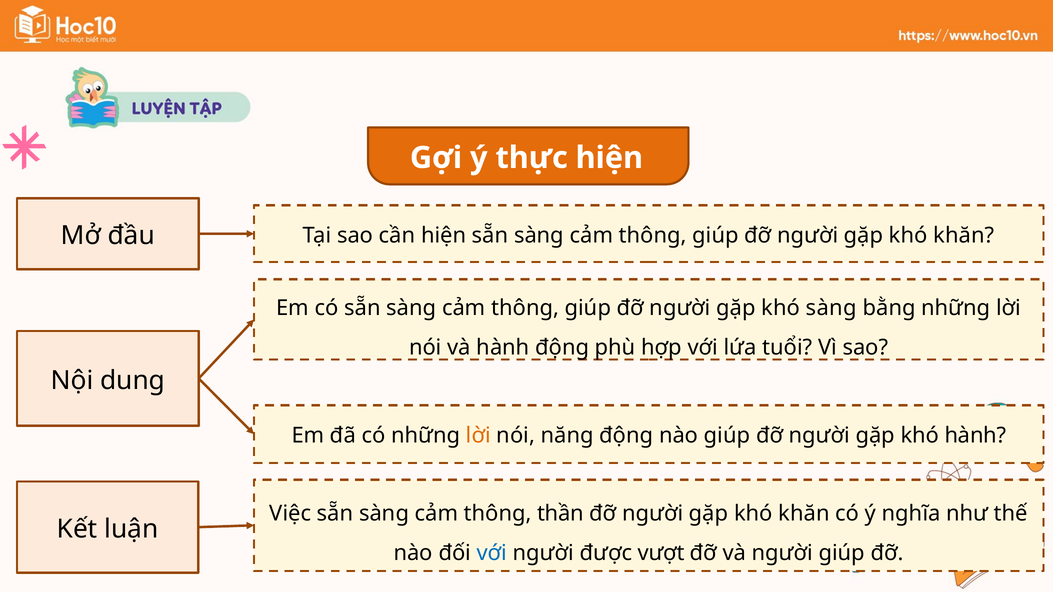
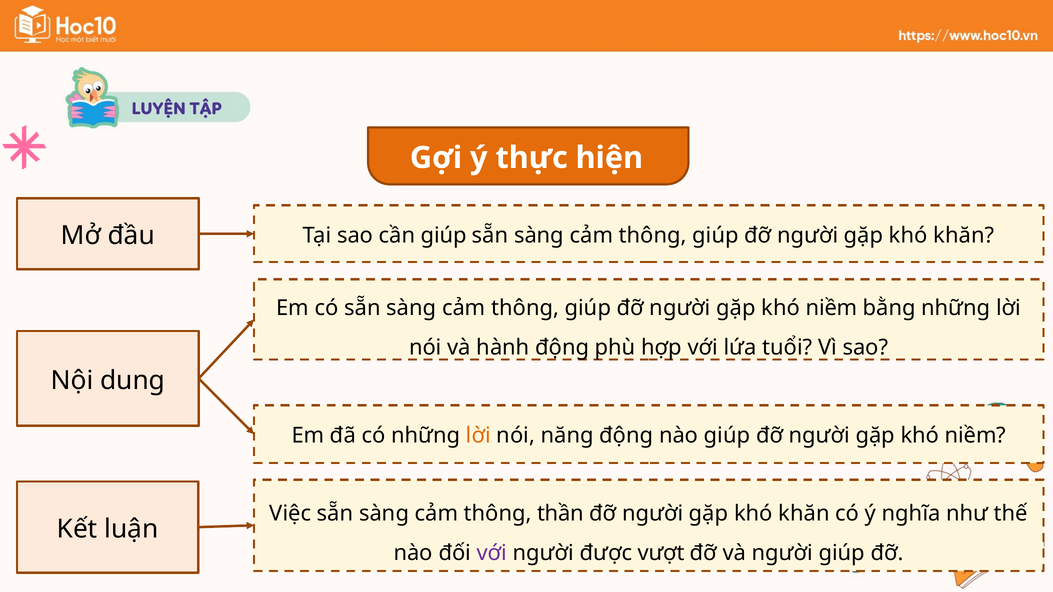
cần hiện: hiện -> giúp (444, 235)
sàng: sàng -> niềm (831, 308)
hành: hành -> niềm (975, 436)
với colour: blue -> purple (492, 553)
